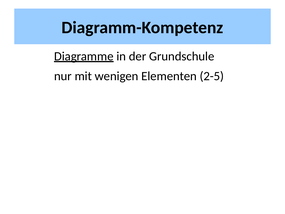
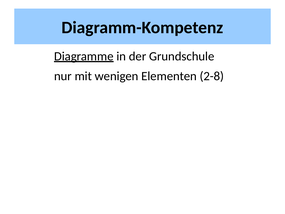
2-5: 2-5 -> 2-8 (212, 76)
